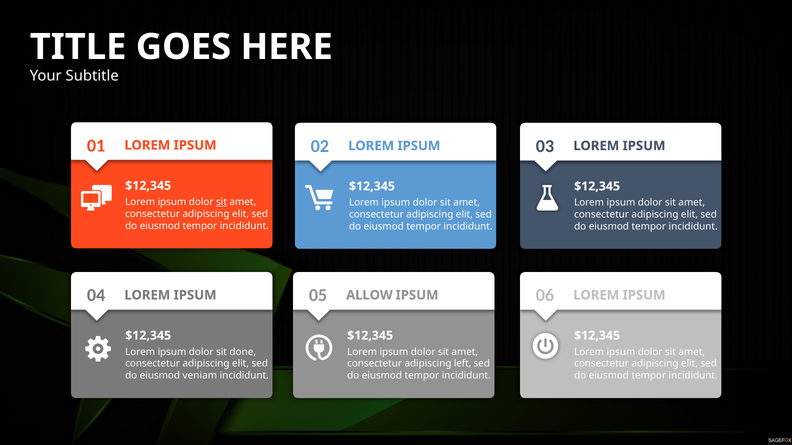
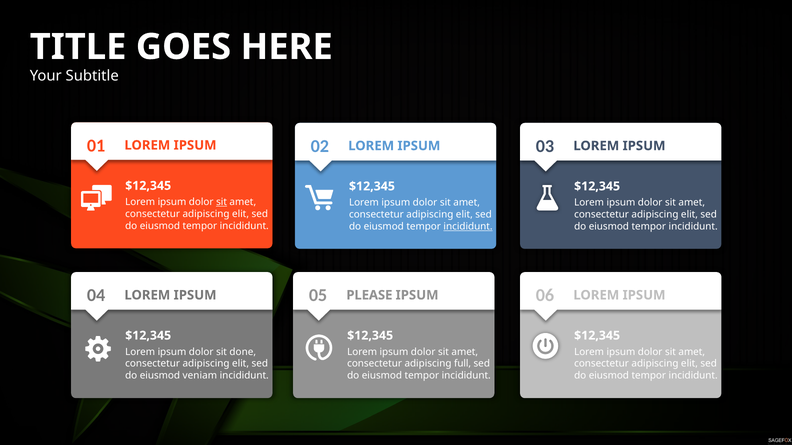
incididunt underline: none -> present (468, 227)
ALLOW: ALLOW -> PLEASE (369, 295)
left: left -> full (463, 364)
